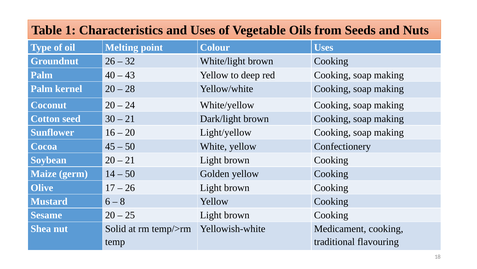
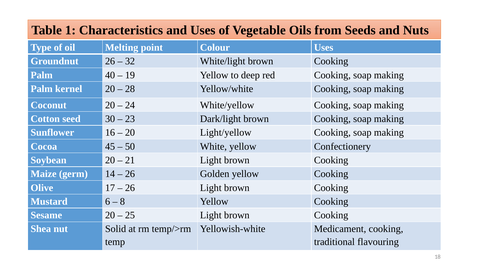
43: 43 -> 19 (130, 75)
21: 21 -> 23 (130, 119)
50: 50 -> 26 (130, 174)
